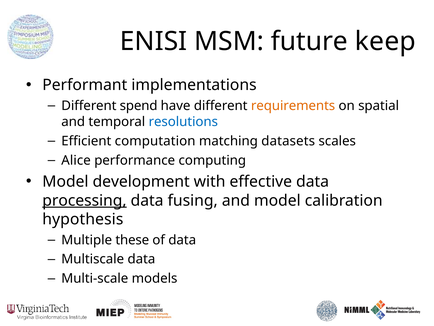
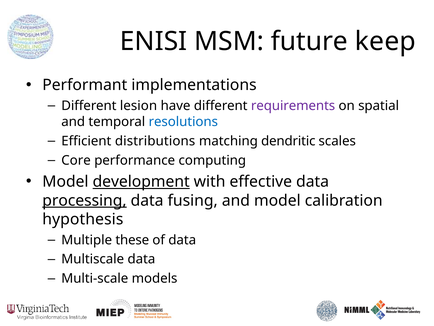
spend: spend -> lesion (138, 106)
requirements colour: orange -> purple (293, 106)
computation: computation -> distributions (155, 141)
datasets: datasets -> dendritic (288, 141)
Alice: Alice -> Core (76, 160)
development underline: none -> present (141, 181)
